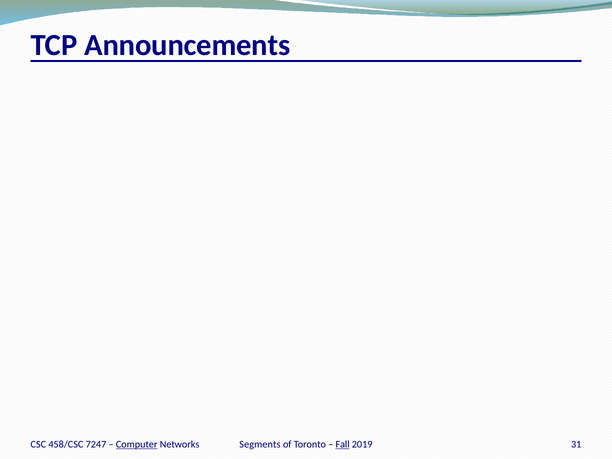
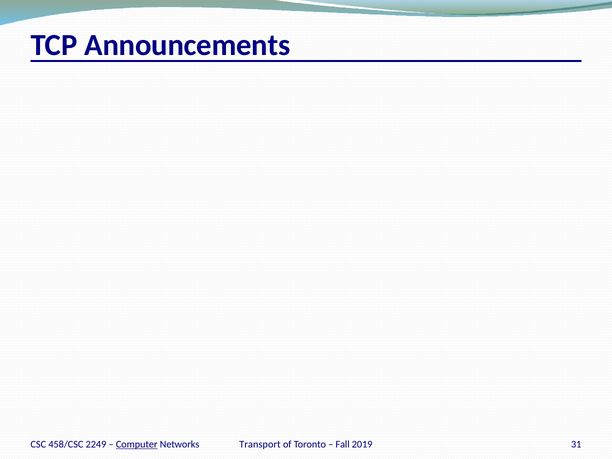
Segments: Segments -> Transport (260, 444)
Fall underline: present -> none (343, 444)
7247: 7247 -> 2249 (96, 444)
